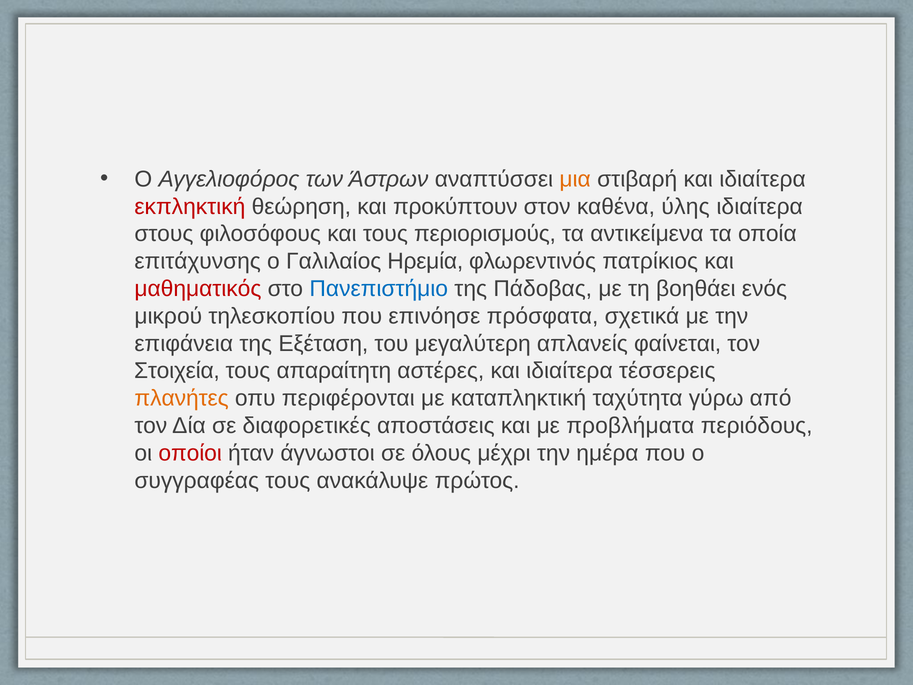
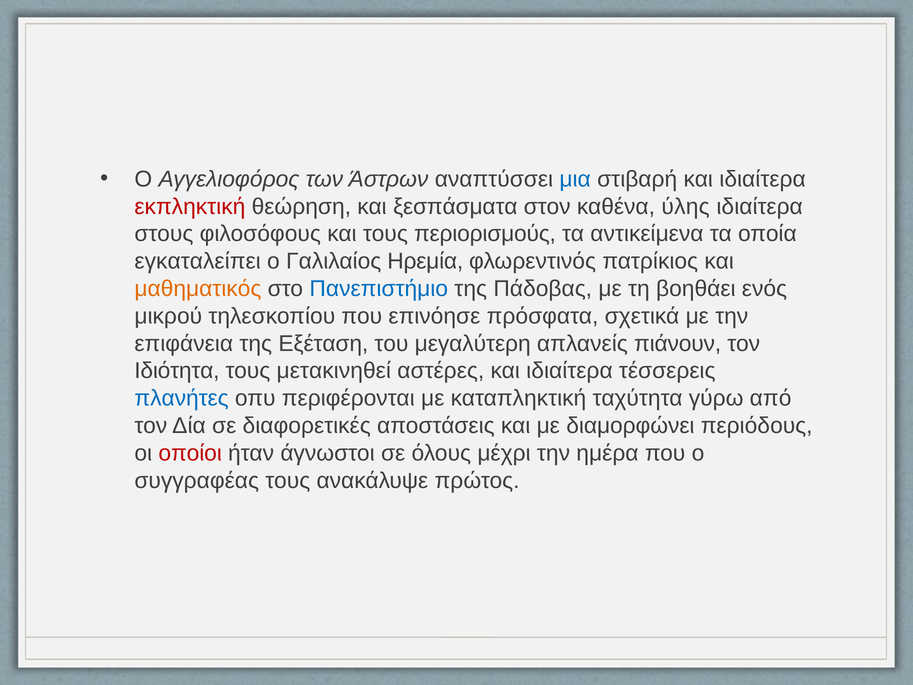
μια colour: orange -> blue (575, 179)
προκύπτουν: προκύπτουν -> ξεσπάσματα (455, 206)
επιτάχυνσης: επιτάχυνσης -> εγκαταλείπει (198, 261)
μαθηματικός colour: red -> orange (198, 289)
φαίνεται: φαίνεται -> πιάνουν (678, 343)
Στοιχεία: Στοιχεία -> Ιδιότητα (177, 371)
απαραίτητη: απαραίτητη -> μετακινηθεί (334, 371)
πλανήτες colour: orange -> blue (182, 398)
προβλήματα: προβλήματα -> διαμορφώνει (630, 426)
